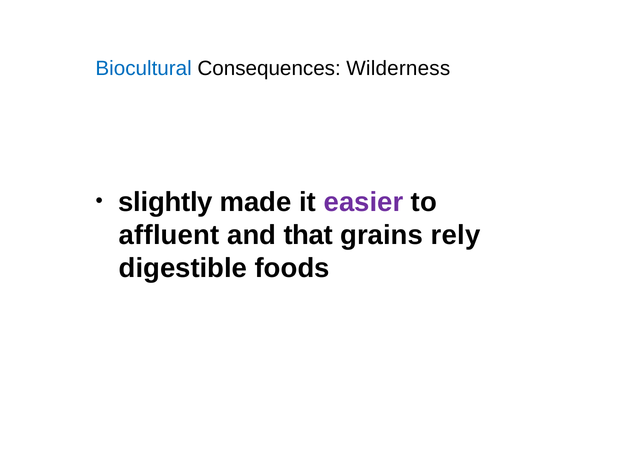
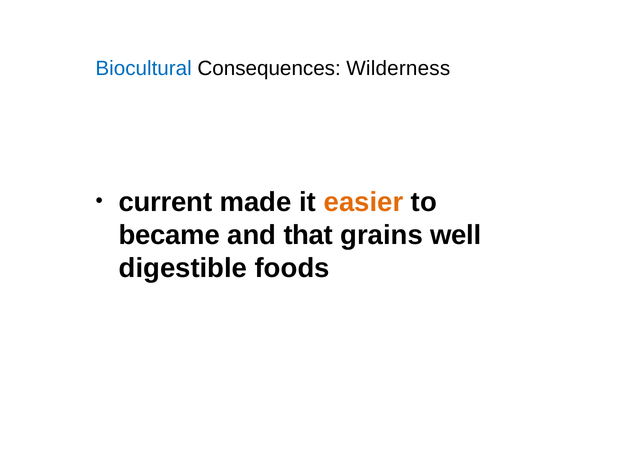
slightly: slightly -> current (166, 202)
easier colour: purple -> orange (364, 202)
affluent: affluent -> became (169, 235)
rely: rely -> well (456, 235)
